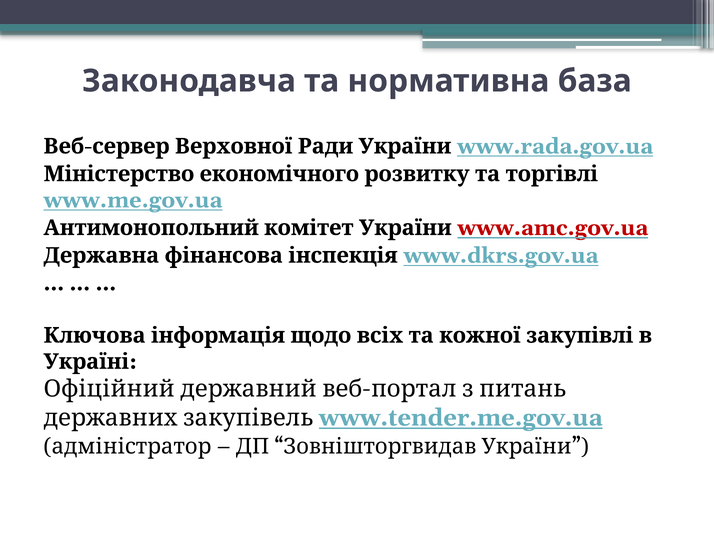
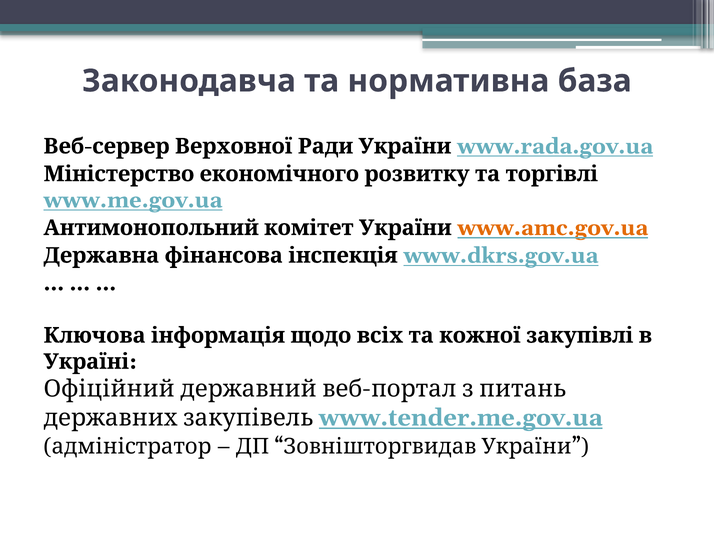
www.amc.gov.ua colour: red -> orange (553, 228)
